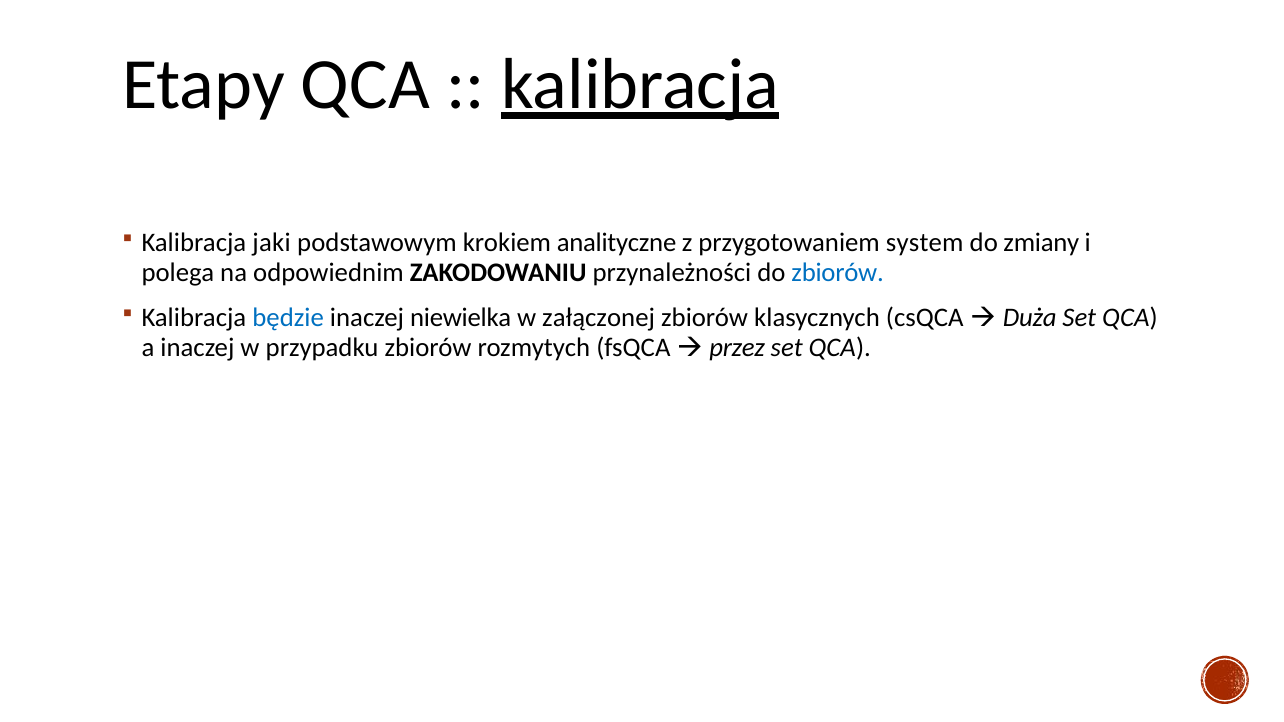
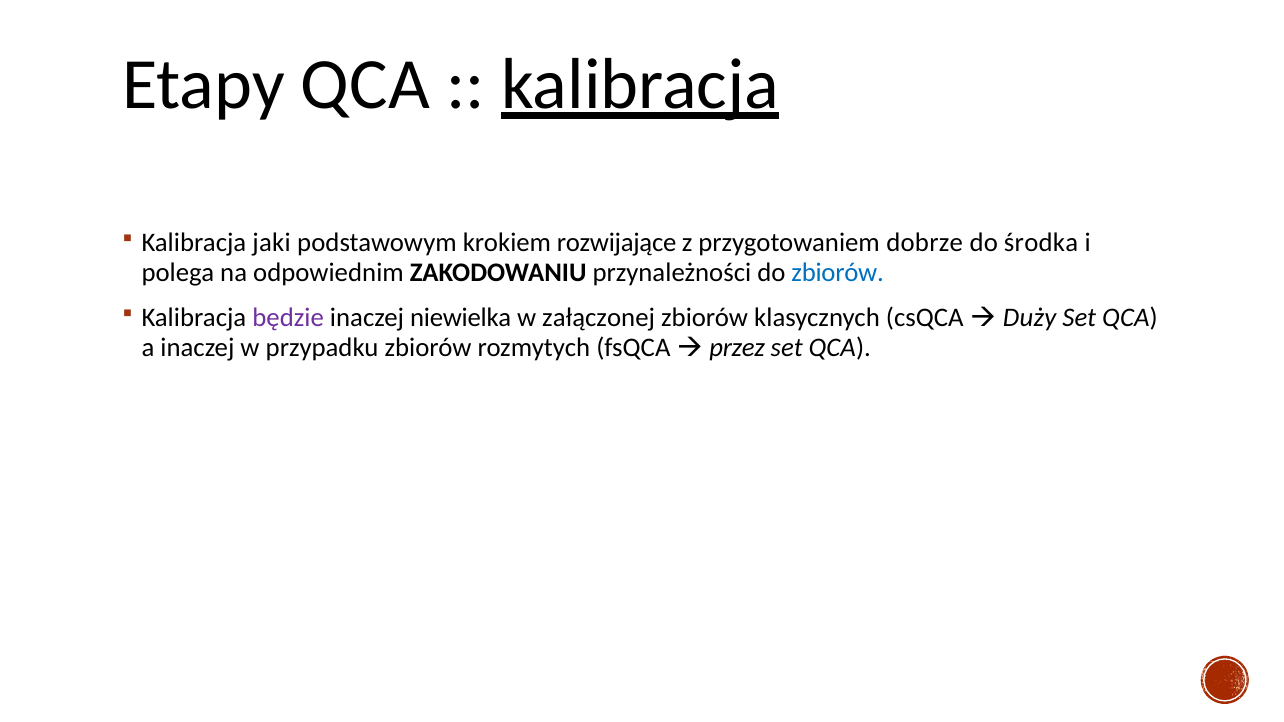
analityczne: analityczne -> rozwijające (617, 243)
system: system -> dobrze (925, 243)
zmiany: zmiany -> środka (1041, 243)
będzie colour: blue -> purple (288, 318)
Duża: Duża -> Duży (1030, 318)
